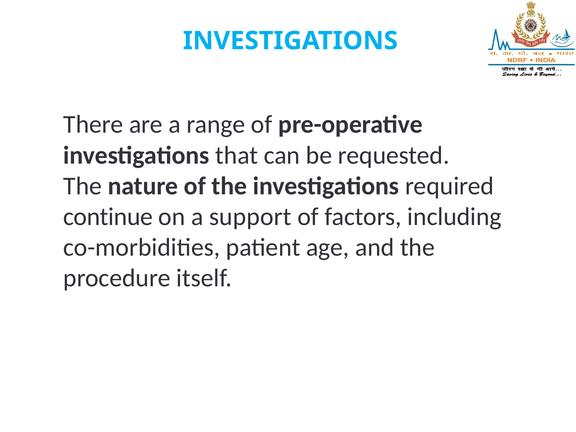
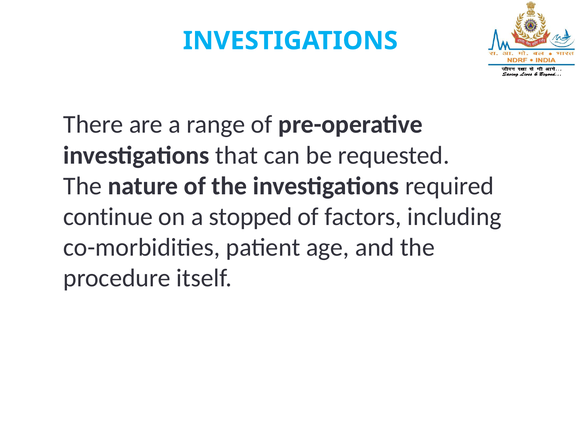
support: support -> stopped (251, 217)
